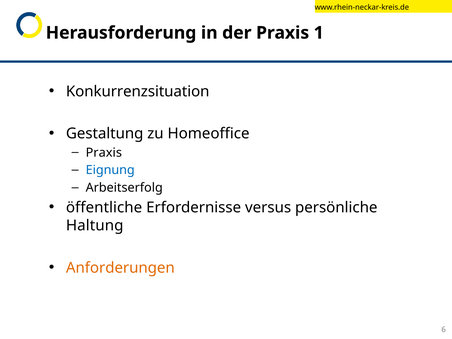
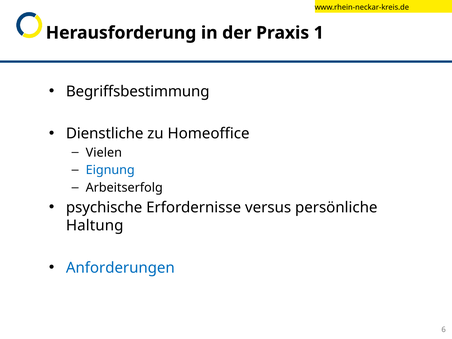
Konkurrenzsituation: Konkurrenzsituation -> Begriffsbestimmung (138, 91)
Gestaltung: Gestaltung -> Dienstliche (105, 134)
Praxis: Praxis -> Vielen (104, 153)
öffentliche: öffentliche -> psychische (104, 207)
Anforderungen colour: orange -> blue (120, 268)
